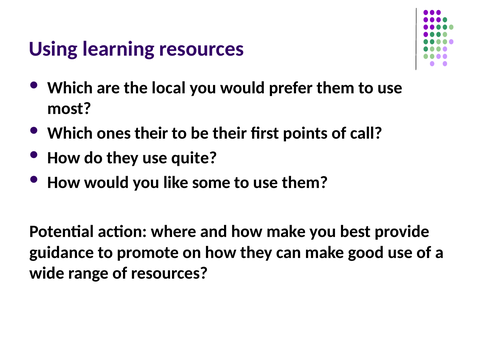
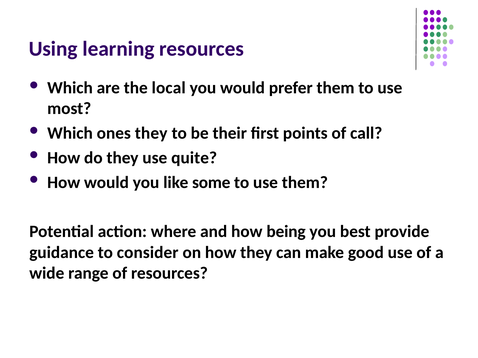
ones their: their -> they (151, 133)
how make: make -> being (286, 232)
promote: promote -> consider (148, 253)
